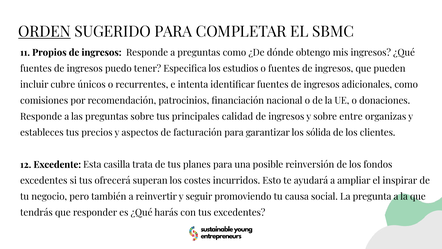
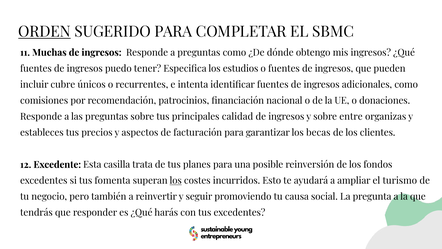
Propios: Propios -> Muchas (49, 53)
sólida: sólida -> becas (318, 132)
ofrecerá: ofrecerá -> fomenta (112, 180)
los underline: none -> present (176, 180)
inspirar: inspirar -> turismo (400, 180)
